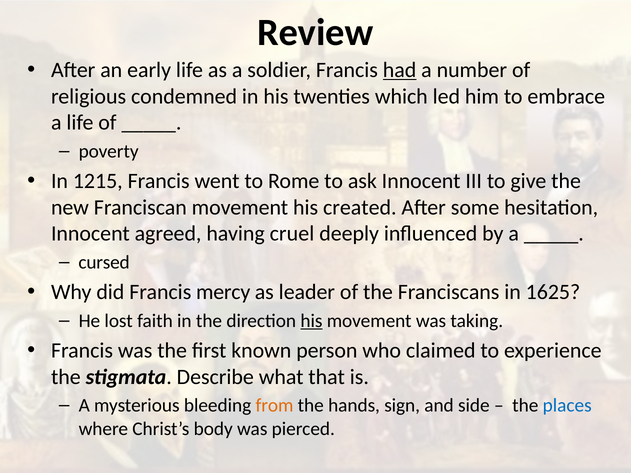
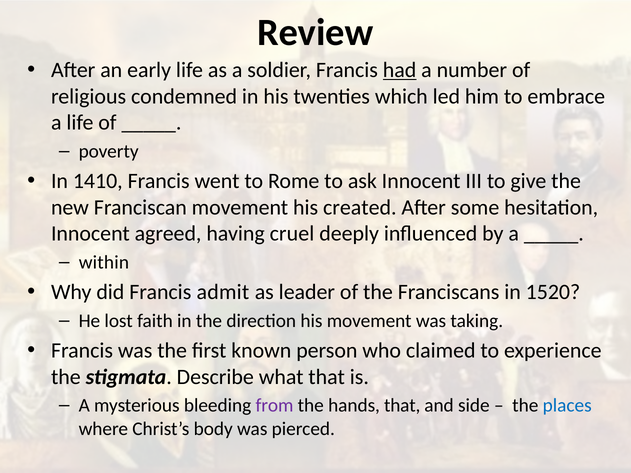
1215: 1215 -> 1410 (98, 181)
cursed: cursed -> within (104, 263)
mercy: mercy -> admit (223, 292)
1625: 1625 -> 1520 (553, 292)
his underline: present -> none (311, 321)
from colour: orange -> purple (275, 406)
hands sign: sign -> that (402, 406)
